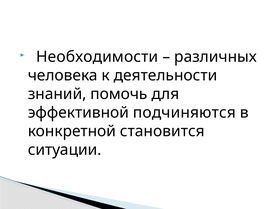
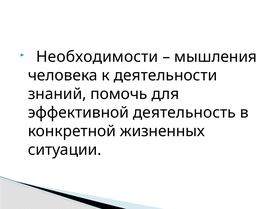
различных: различных -> мышления (216, 57)
подчиняются: подчиняются -> деятельность (184, 113)
становится: становится -> жизненных (162, 131)
